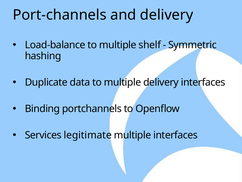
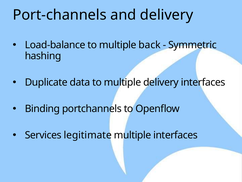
shelf: shelf -> back (150, 45)
